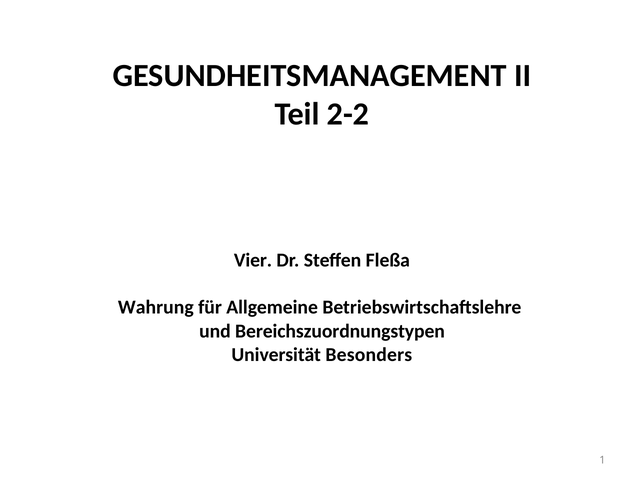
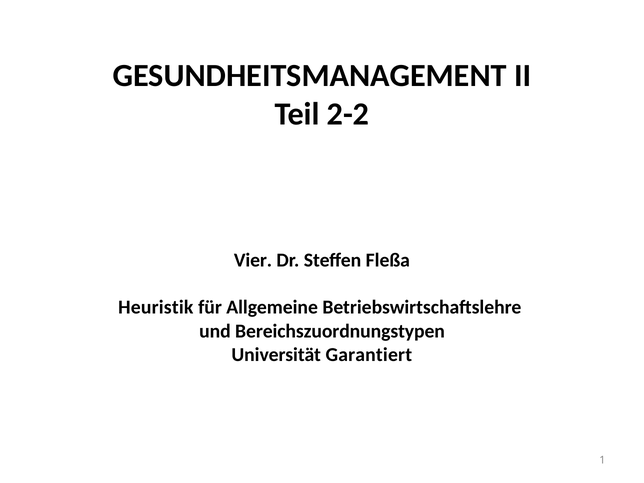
Wahrung: Wahrung -> Heuristik (156, 307)
Besonders: Besonders -> Garantiert (369, 355)
